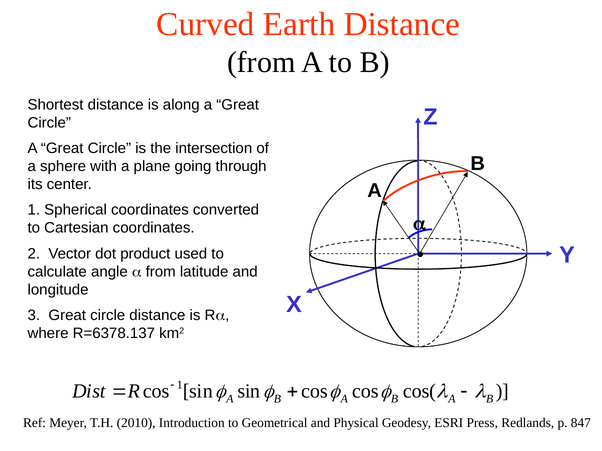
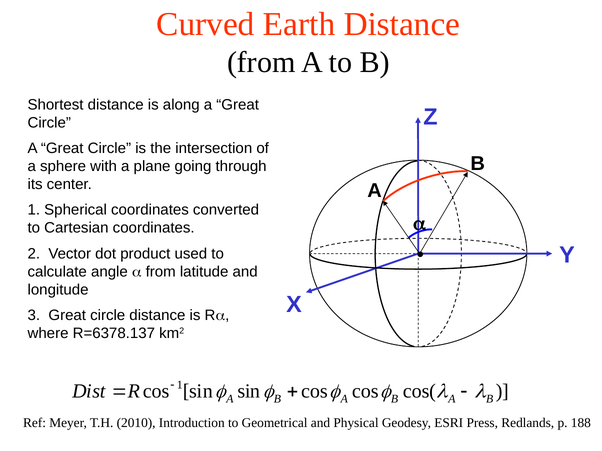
847: 847 -> 188 (581, 423)
